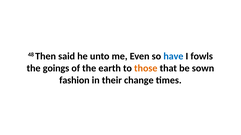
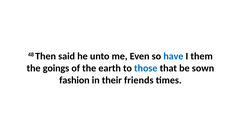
fowls: fowls -> them (202, 56)
those colour: orange -> blue (146, 68)
change: change -> friends (139, 81)
